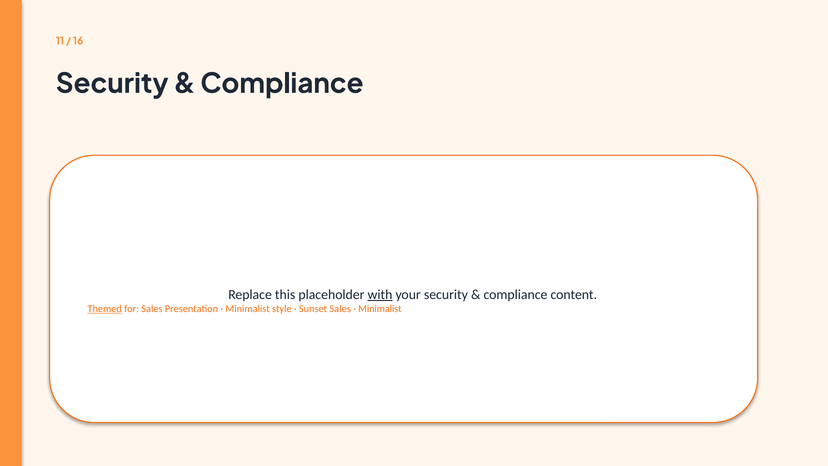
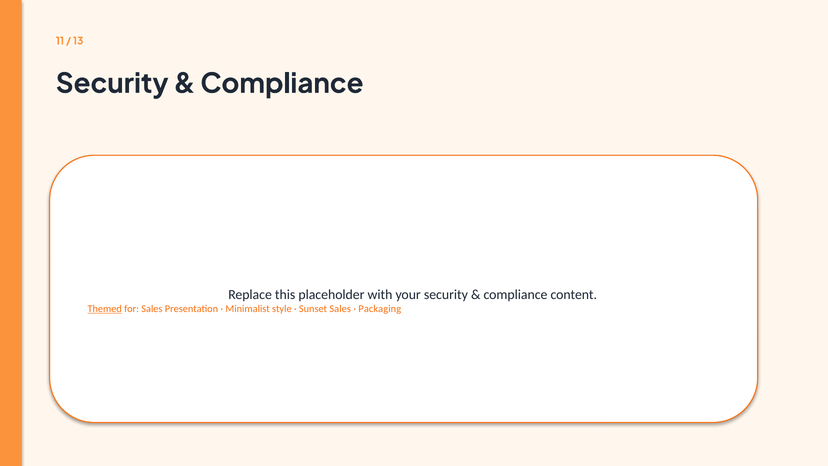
16: 16 -> 13 (78, 41)
with underline: present -> none (380, 294)
Minimalist: Minimalist -> Packaging (380, 309)
